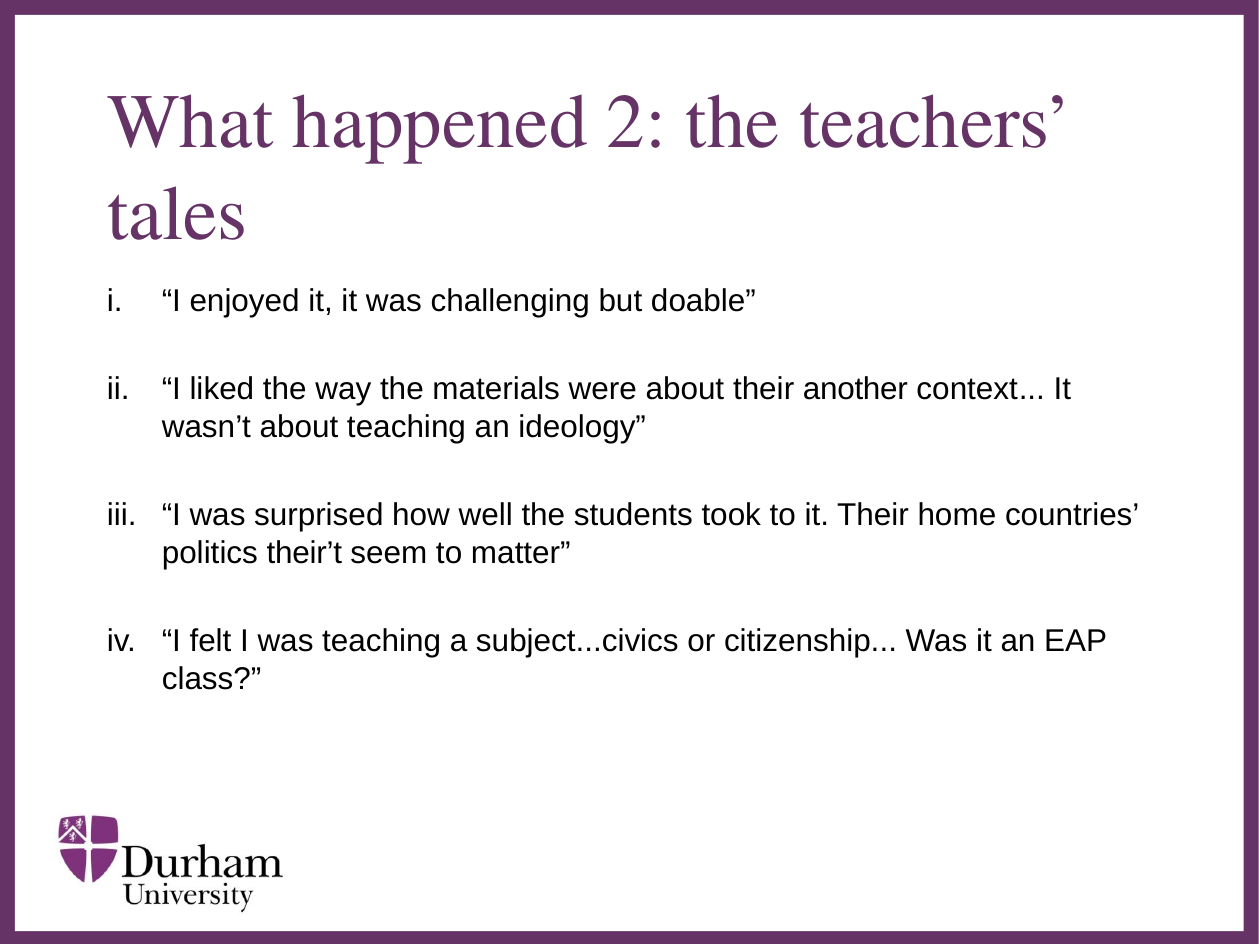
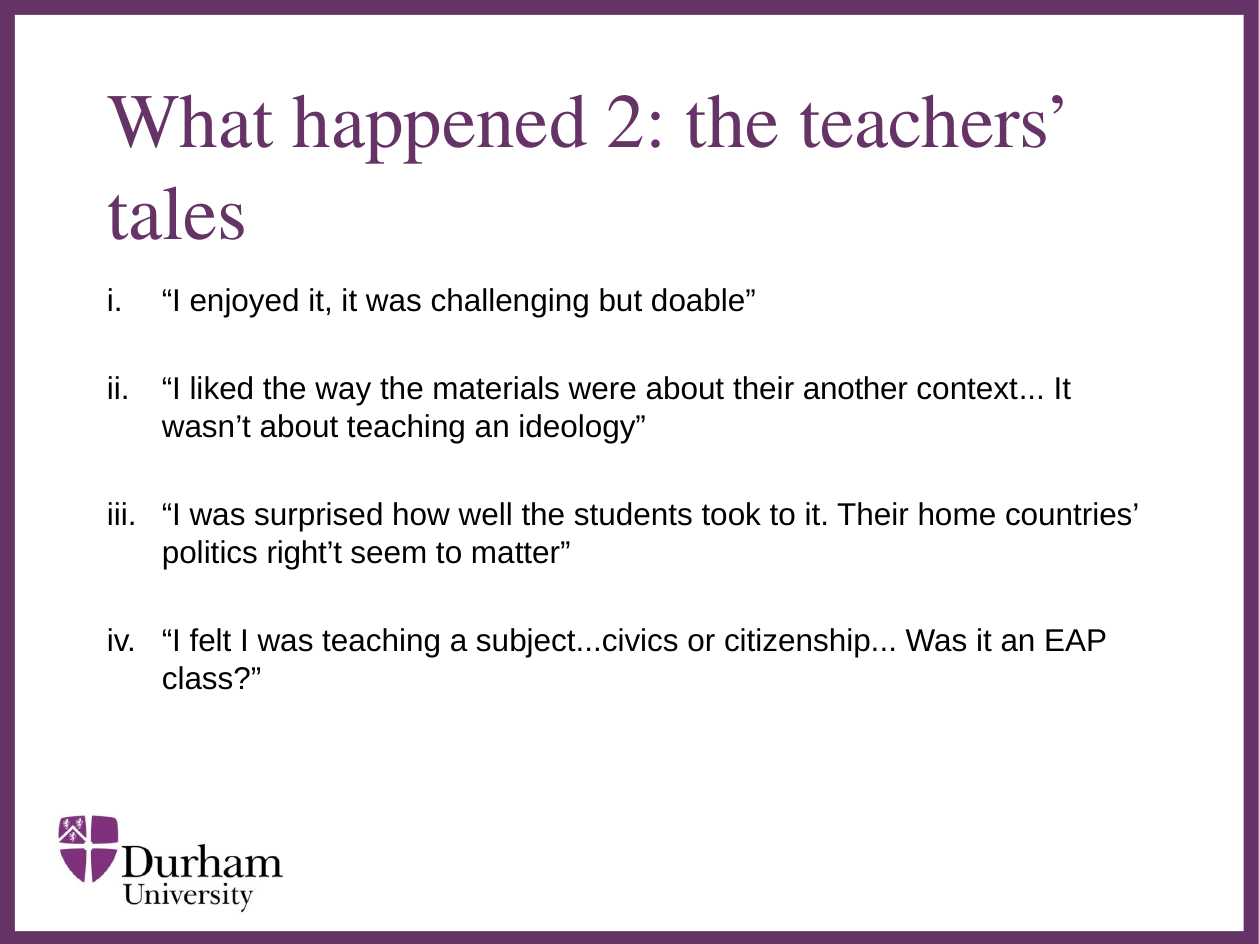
their’t: their’t -> right’t (304, 553)
